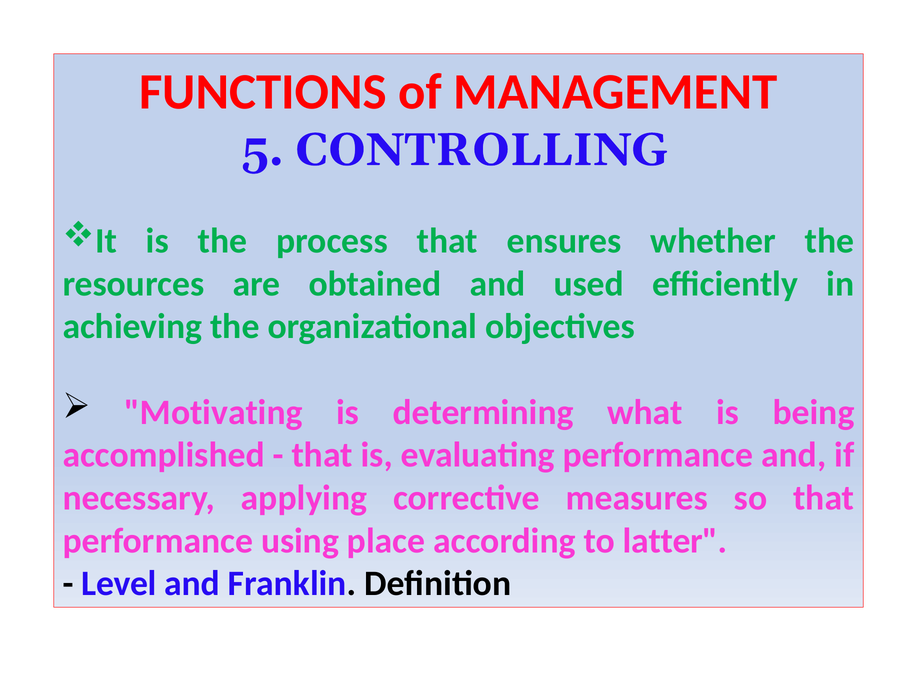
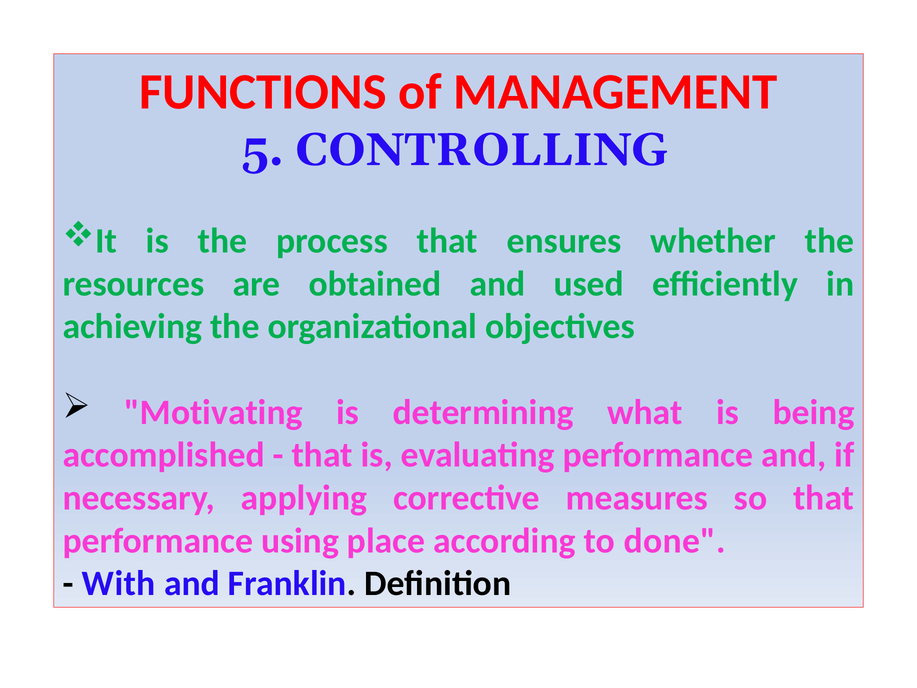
latter: latter -> done (675, 541)
Level: Level -> With (119, 583)
